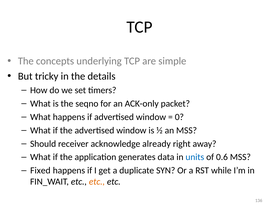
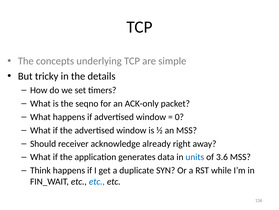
0.6: 0.6 -> 3.6 (222, 157)
Fixed: Fixed -> Think (40, 170)
etc colour: orange -> blue (97, 181)
